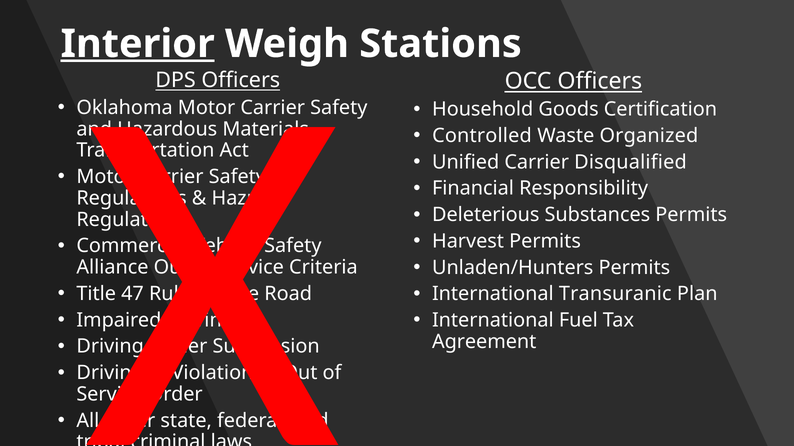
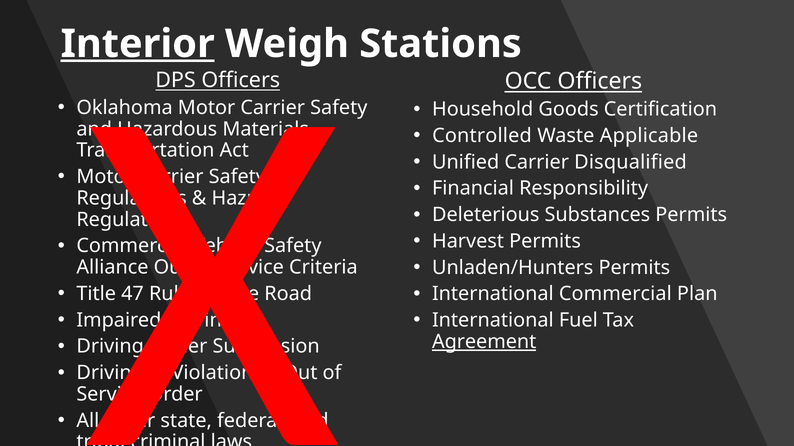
Organized: Organized -> Applicable (649, 136)
International Transuranic: Transuranic -> Commercial (615, 294)
Agreement underline: none -> present (484, 342)
